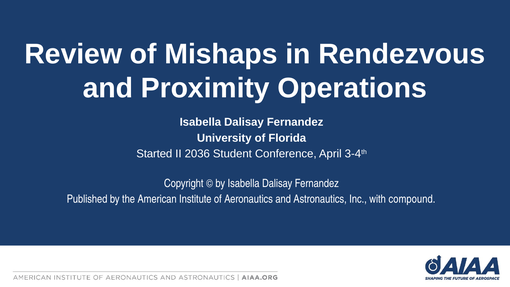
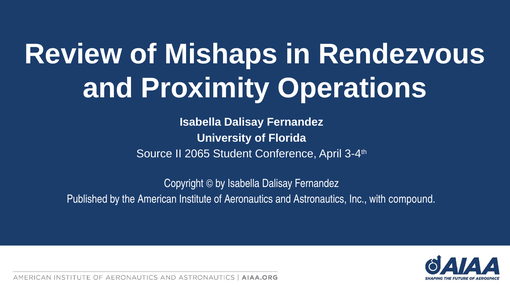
Started: Started -> Source (154, 154)
2036: 2036 -> 2065 (197, 154)
